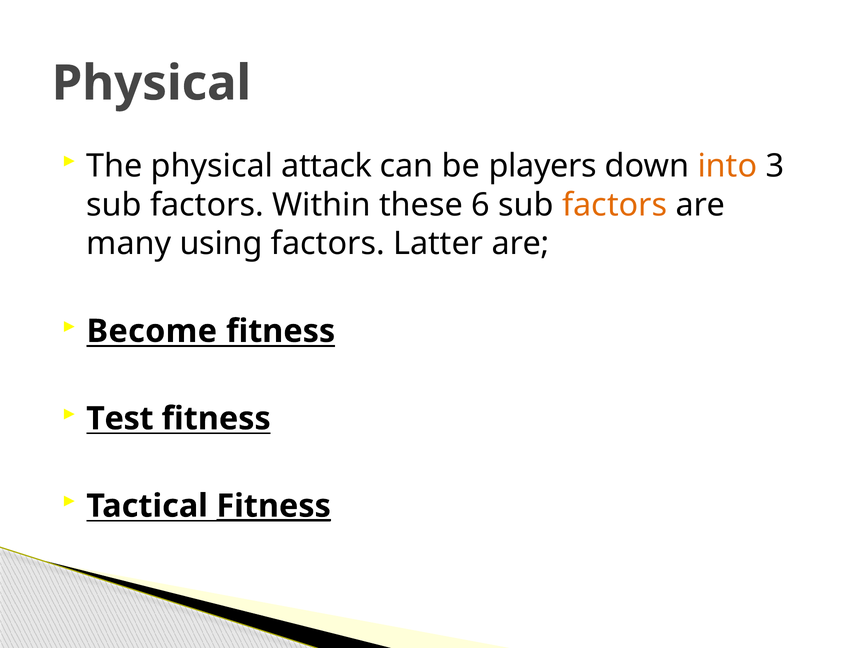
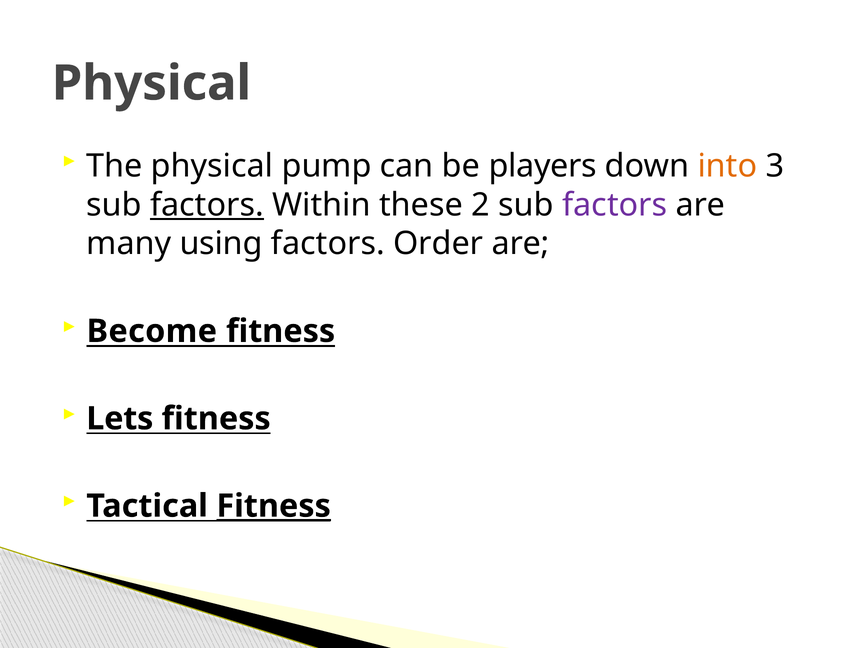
attack: attack -> pump (327, 166)
factors underline: none -> present (207, 205)
6: 6 -> 2 (481, 205)
factors colour: orange -> purple (615, 205)
Latter: Latter -> Order (438, 244)
Test: Test -> Lets (120, 419)
